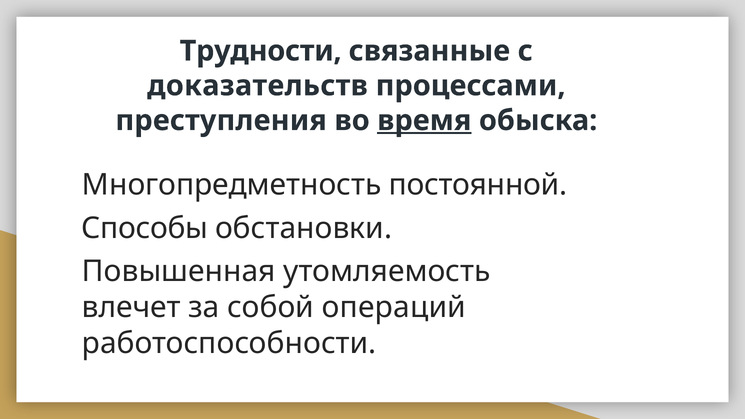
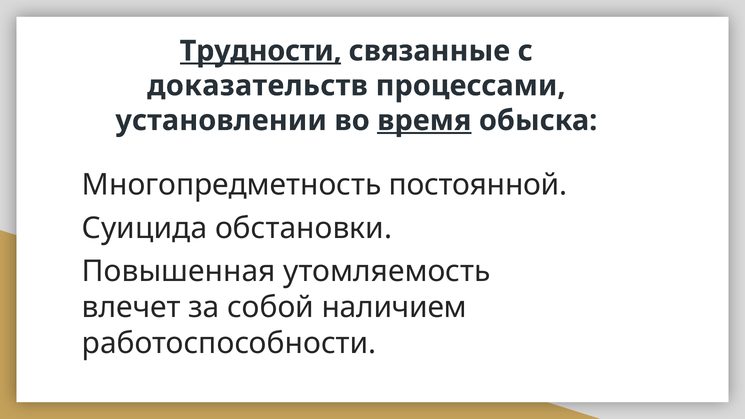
Трудности underline: none -> present (261, 51)
преступления: преступления -> установлении (221, 121)
Способы: Способы -> Суицида (145, 228)
операций: операций -> наличием (394, 307)
